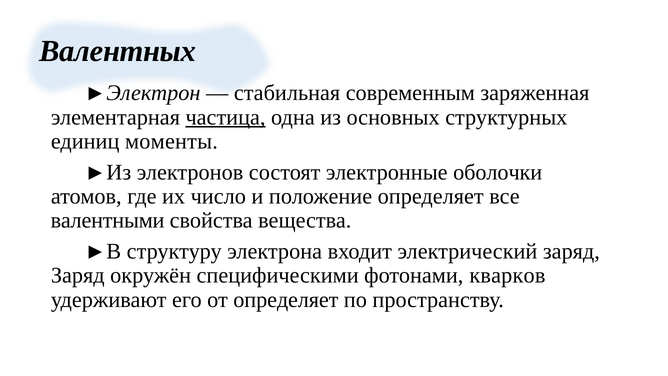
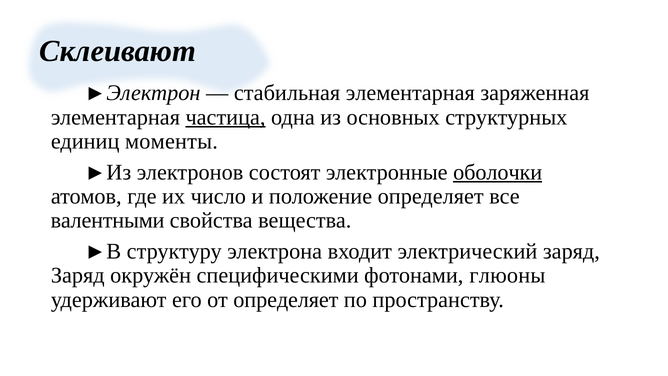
Валентных: Валентных -> Склеивают (118, 51)
стабильная современным: современным -> элементарная (410, 93)
оболочки underline: none -> present (498, 172)
кварков: кварков -> глюоны (507, 275)
